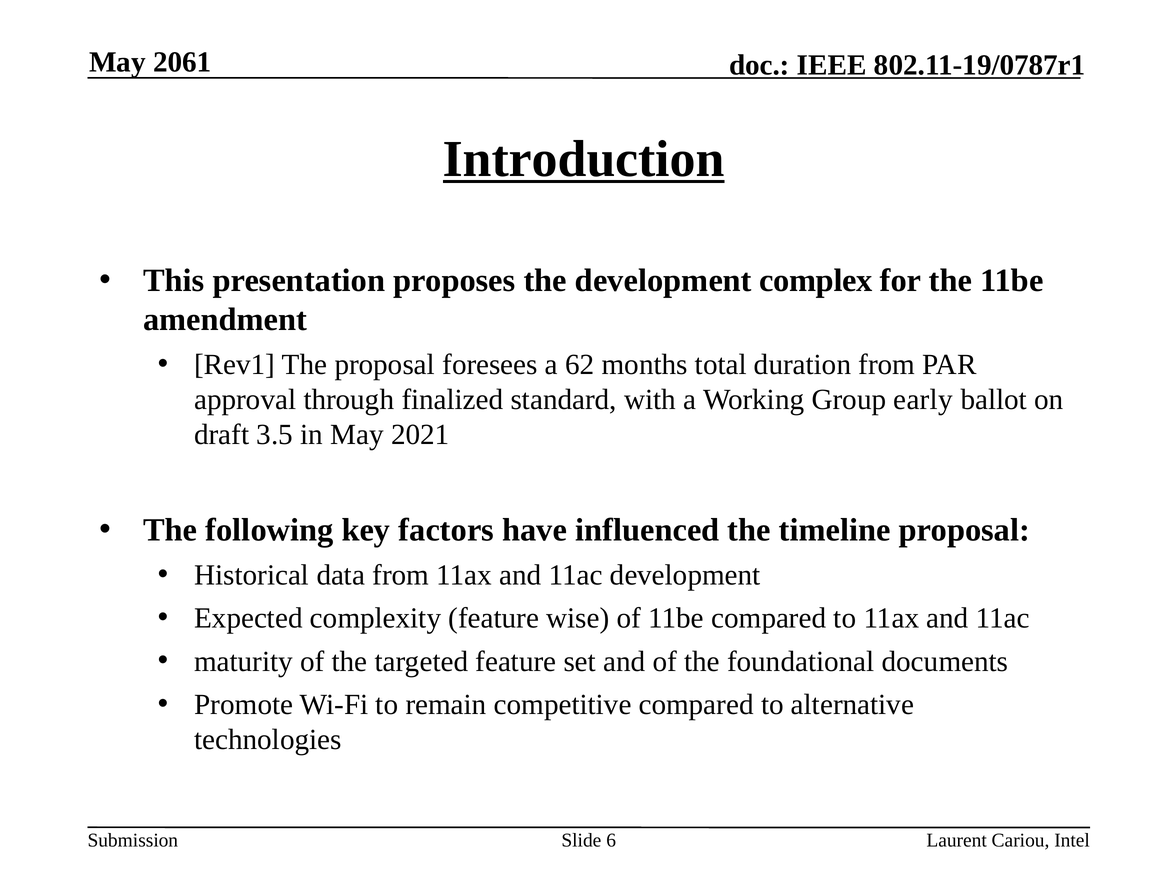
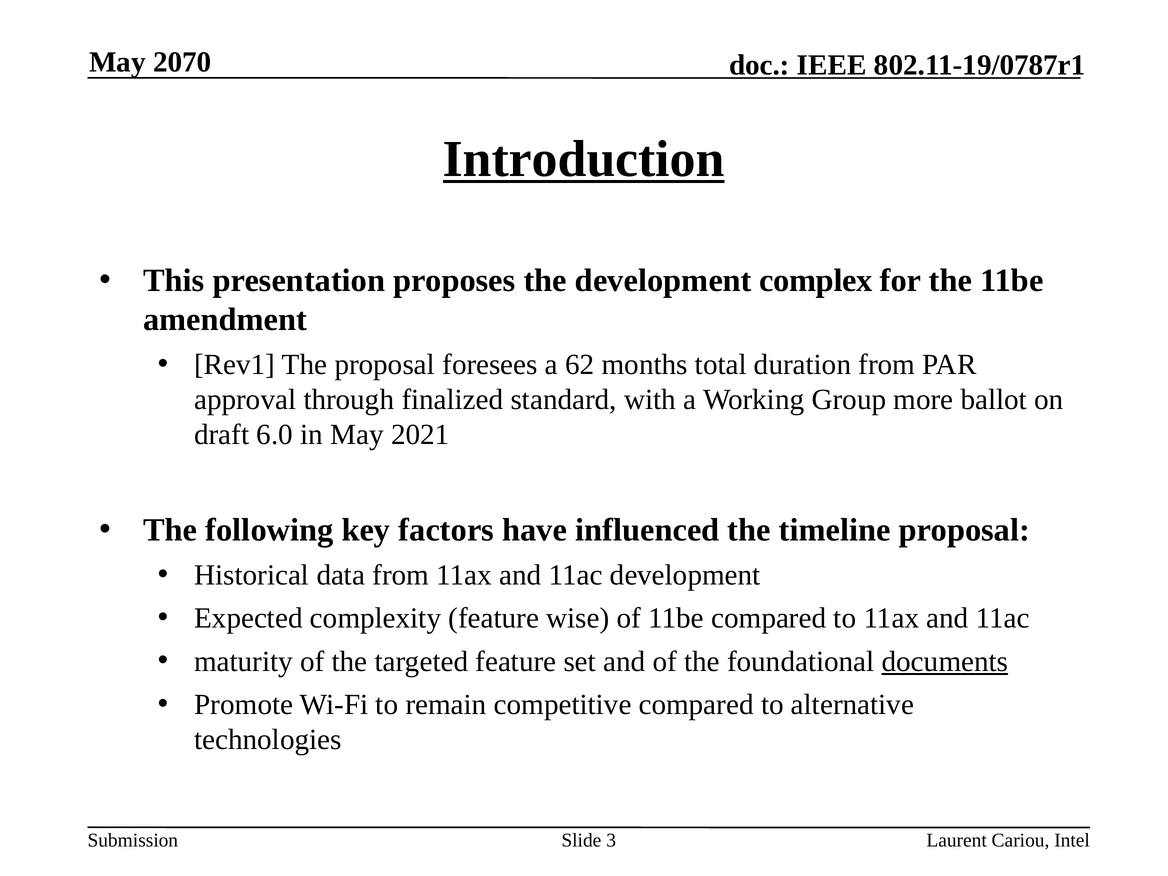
2061: 2061 -> 2070 (182, 62)
early: early -> more (923, 400)
3.5: 3.5 -> 6.0 (275, 435)
documents underline: none -> present (945, 661)
6: 6 -> 3 (611, 840)
